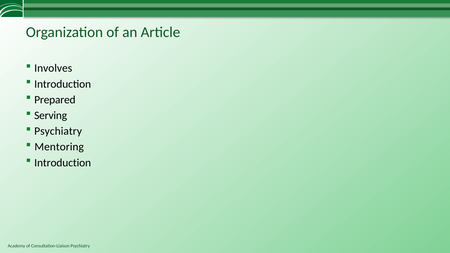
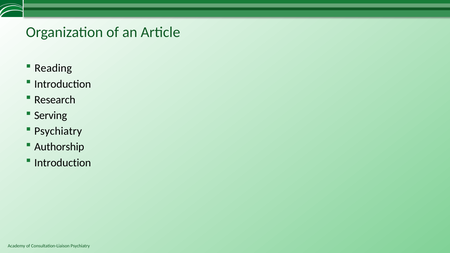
Involves: Involves -> Reading (53, 68)
Prepared: Prepared -> Research (55, 100)
Mentoring: Mentoring -> Authorship (59, 147)
